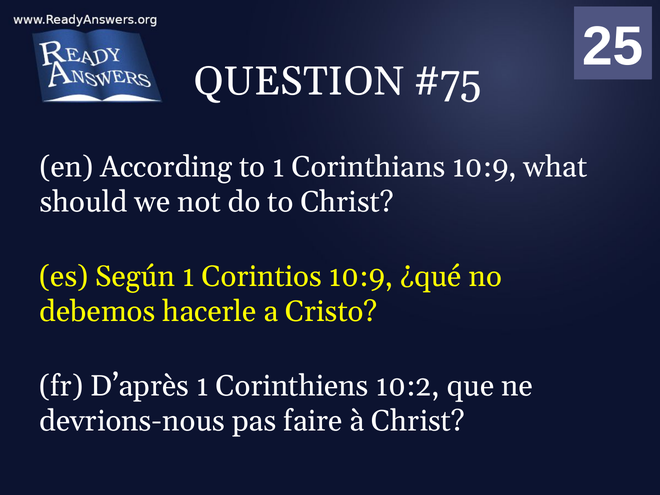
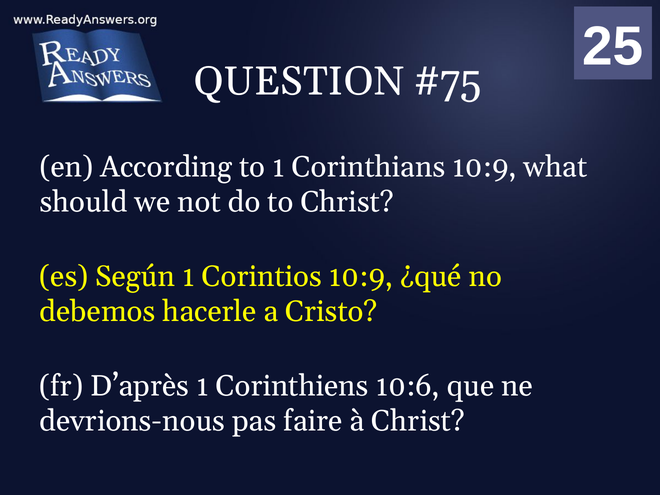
10:2: 10:2 -> 10:6 (408, 386)
